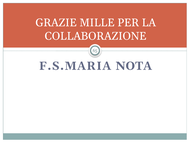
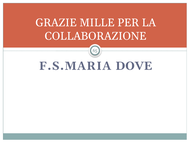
NOTA: NOTA -> DOVE (134, 66)
